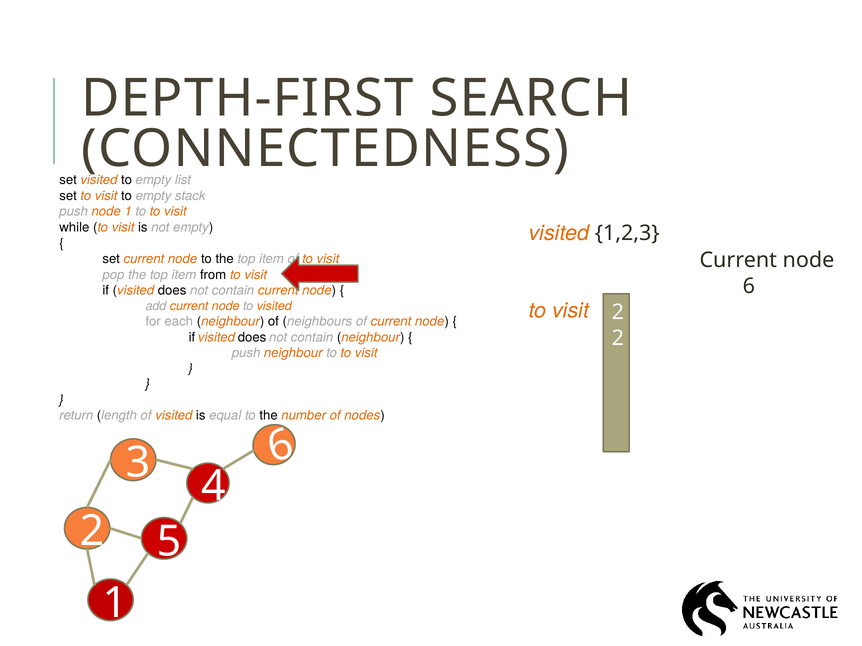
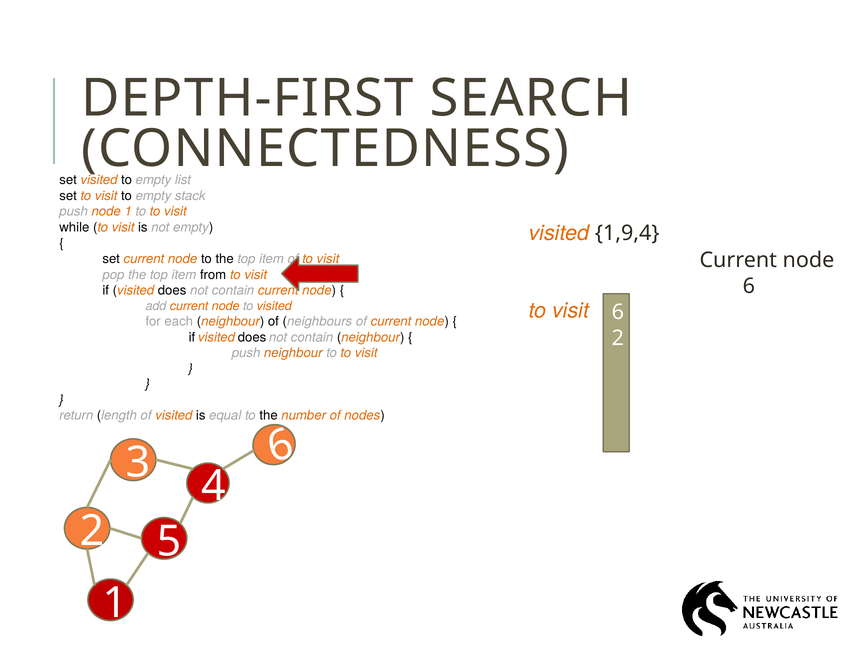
1,2,3: 1,2,3 -> 1,9,4 (627, 233)
visit 2: 2 -> 6 (618, 313)
